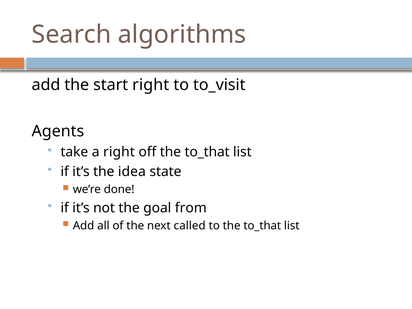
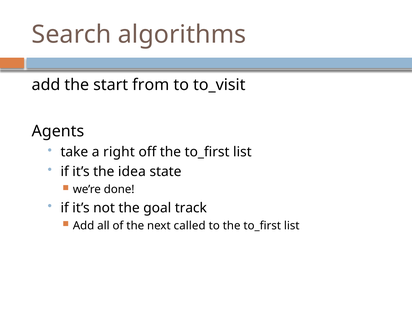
start right: right -> from (151, 85)
off the to_that: to_that -> to_first (207, 152)
from: from -> track (191, 208)
to the to_that: to_that -> to_first (262, 226)
